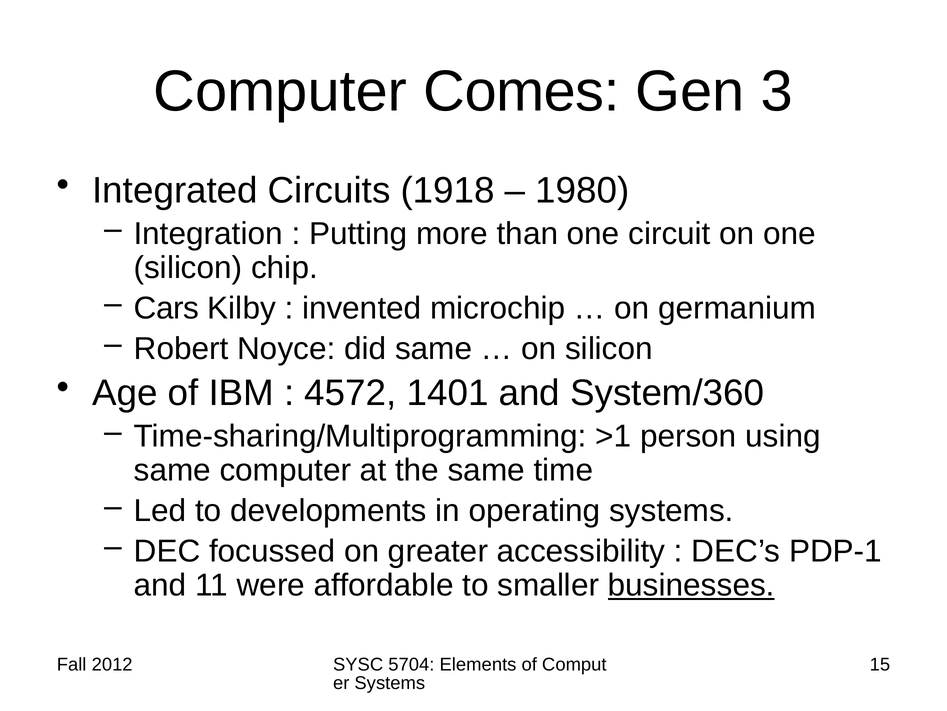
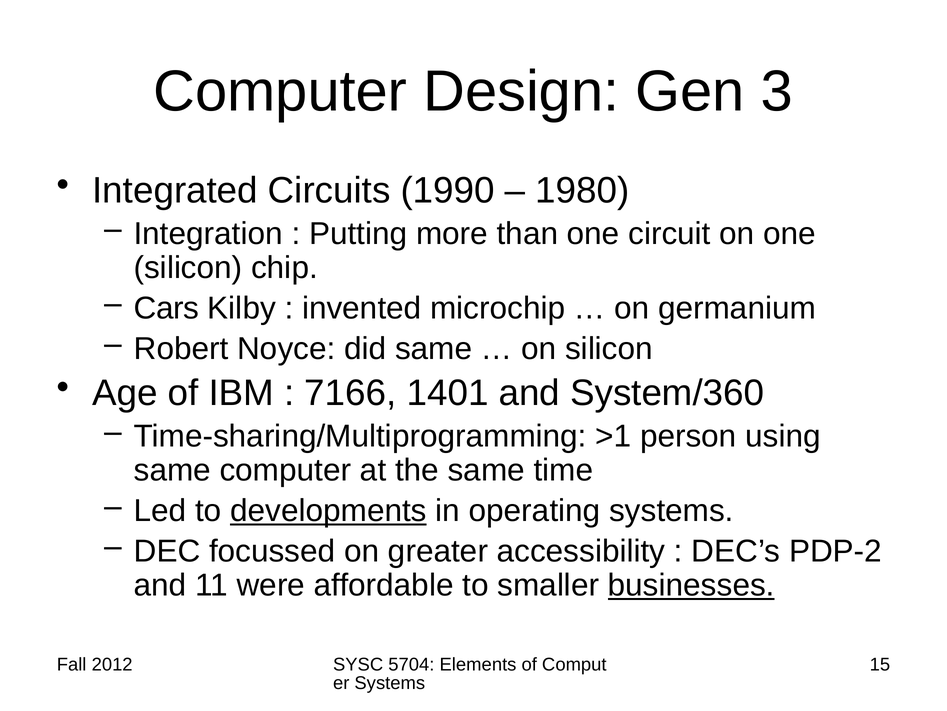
Comes: Comes -> Design (521, 92)
1918: 1918 -> 1990 (448, 190)
4572: 4572 -> 7166 (351, 393)
developments underline: none -> present (328, 510)
PDP-1: PDP-1 -> PDP-2 (836, 551)
